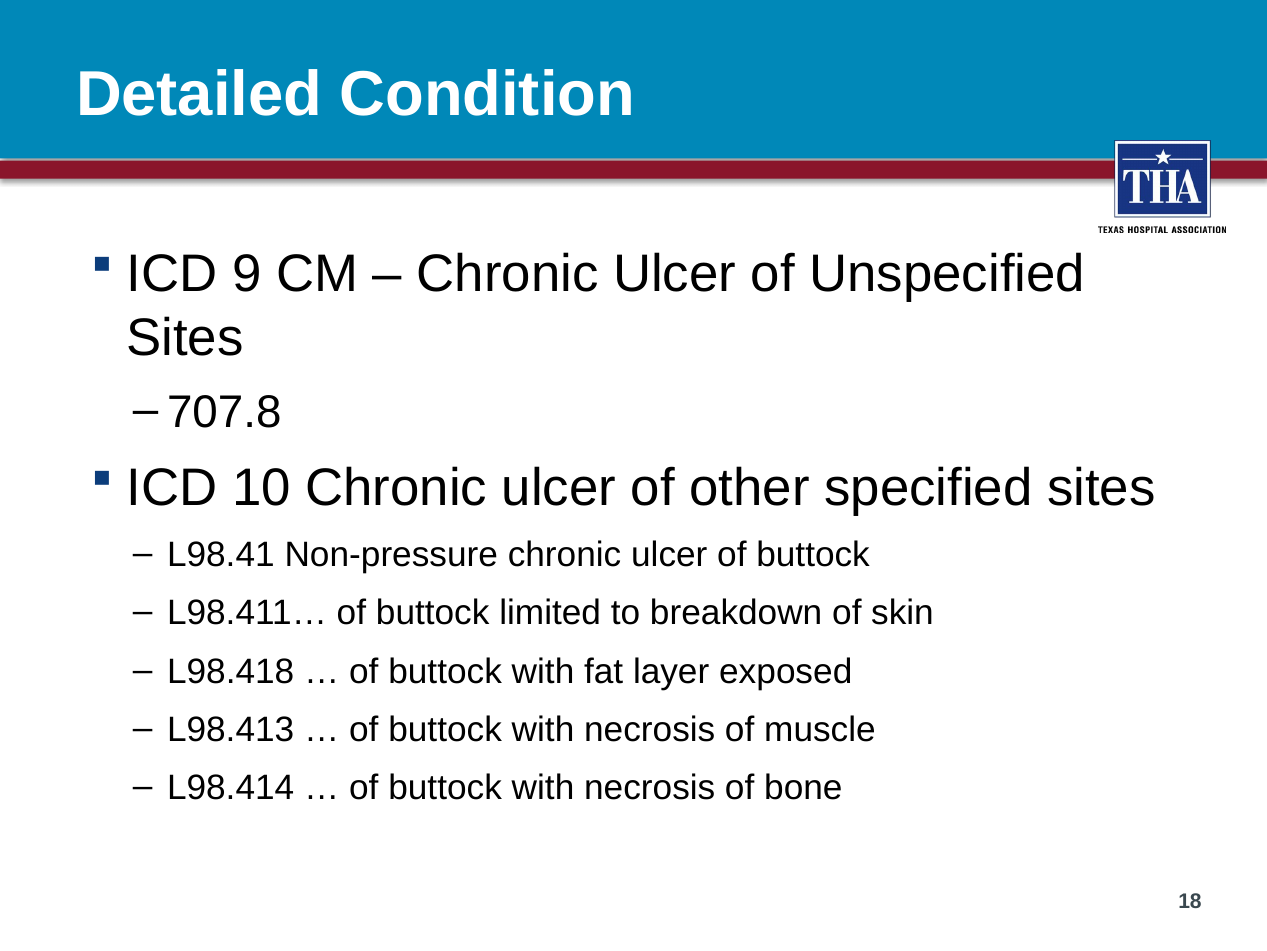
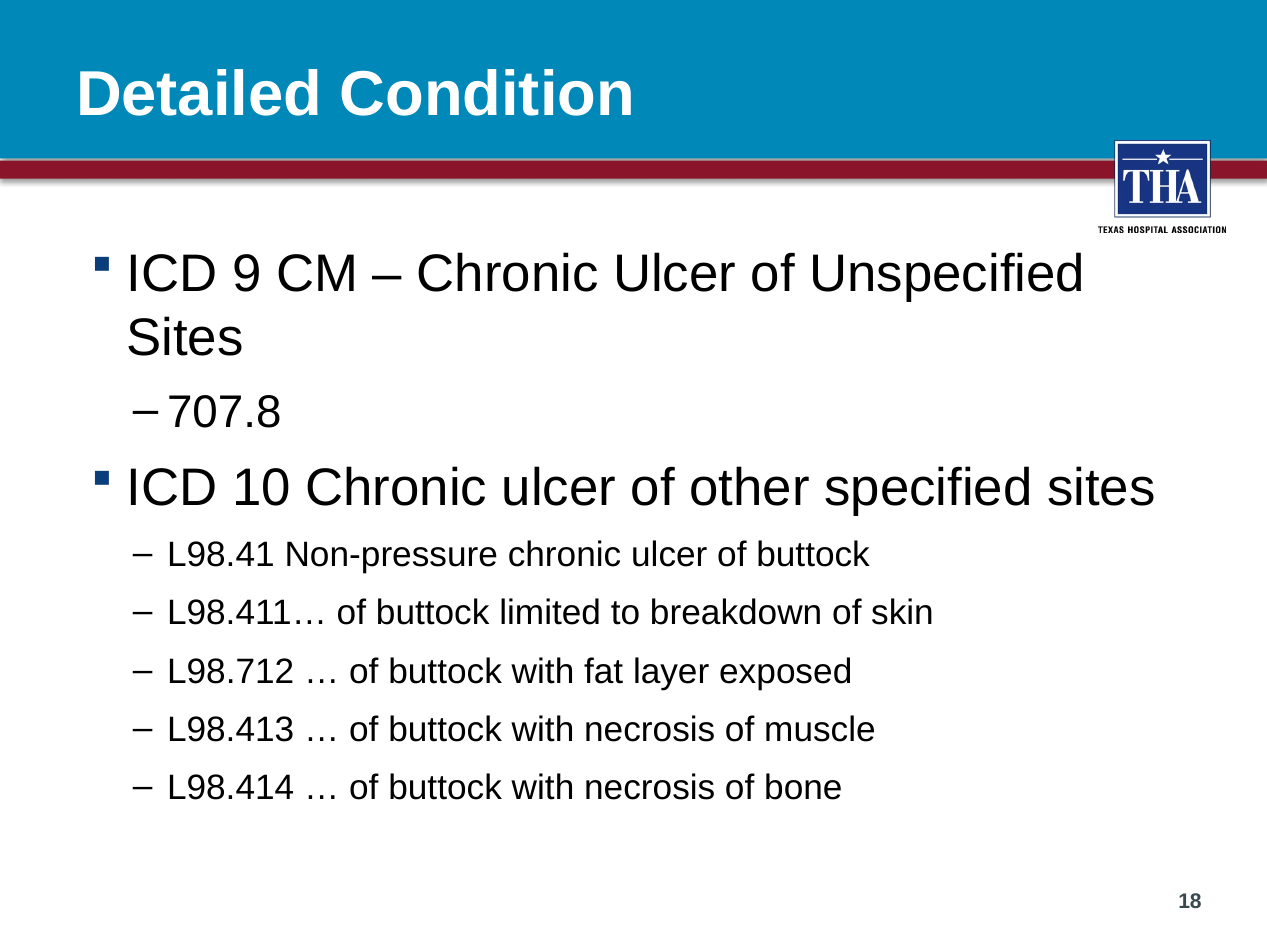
L98.418: L98.418 -> L98.712 (231, 671)
